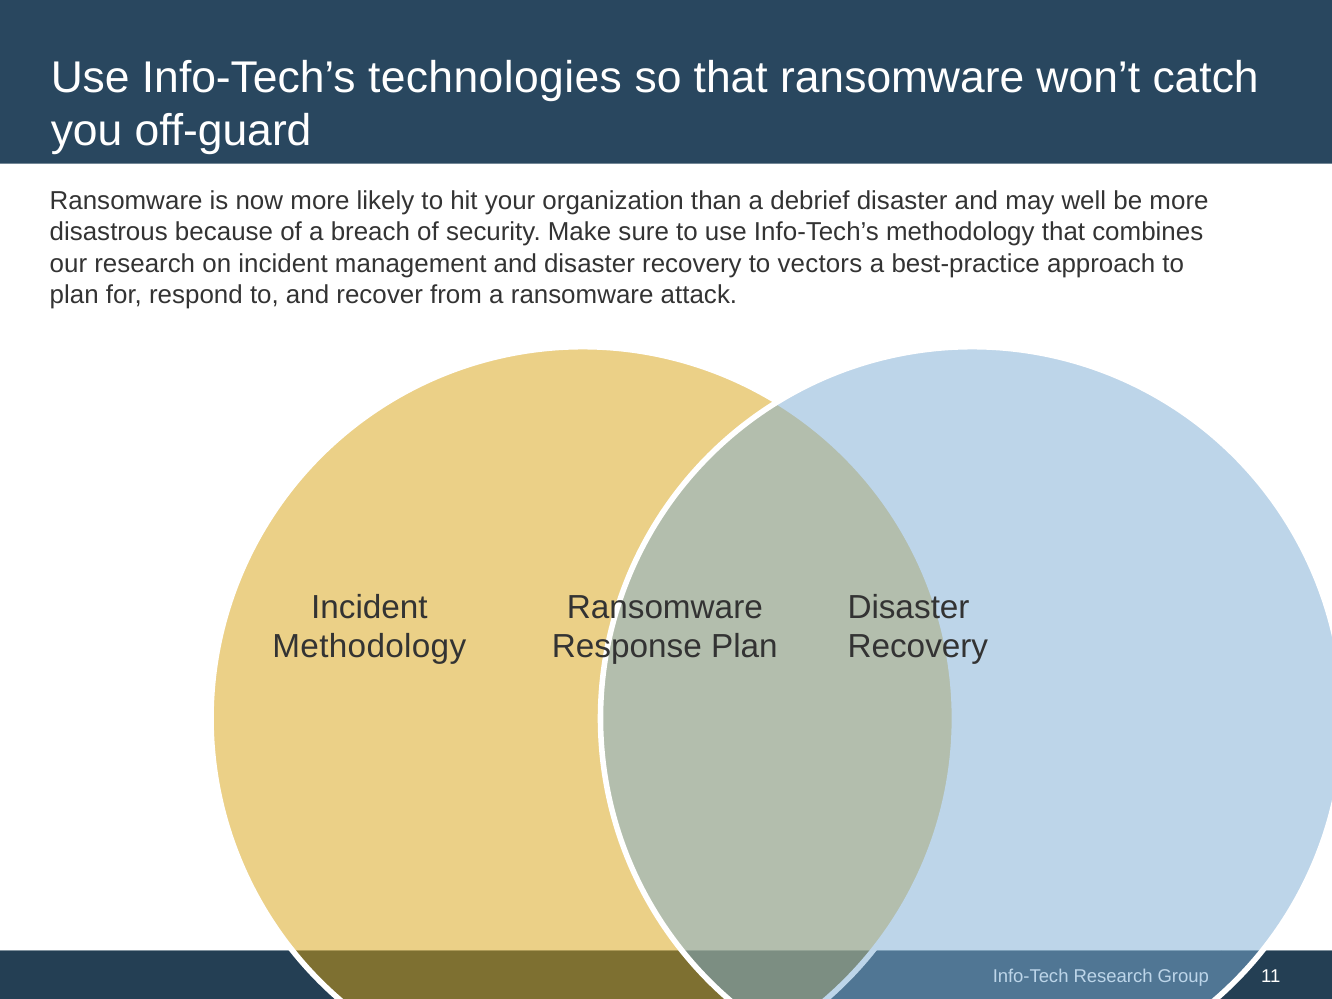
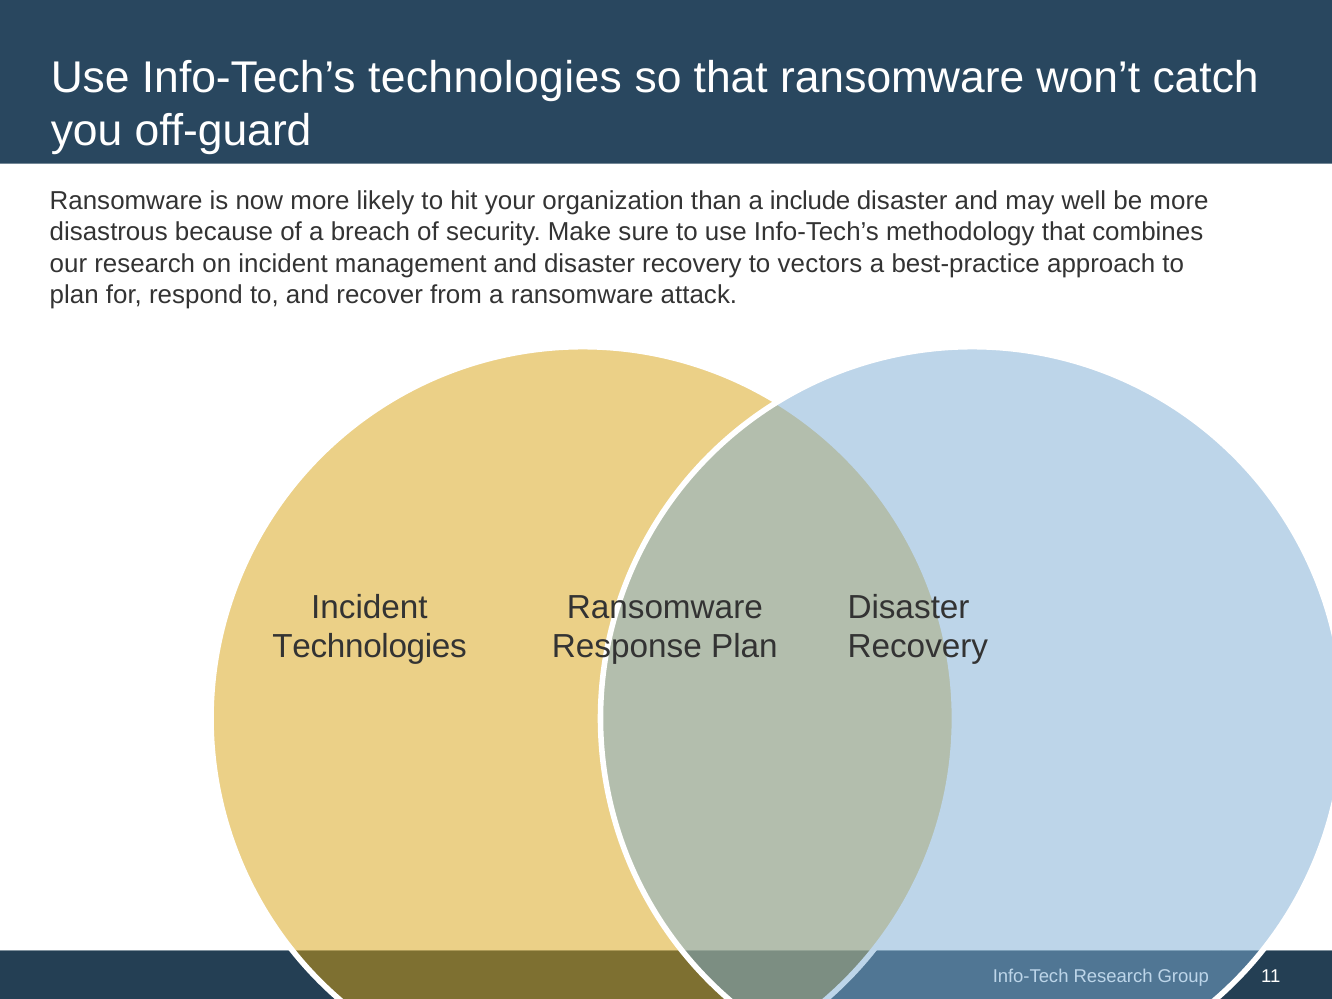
debrief: debrief -> include (810, 201)
Methodology: Methodology -> Technologies (370, 647)
